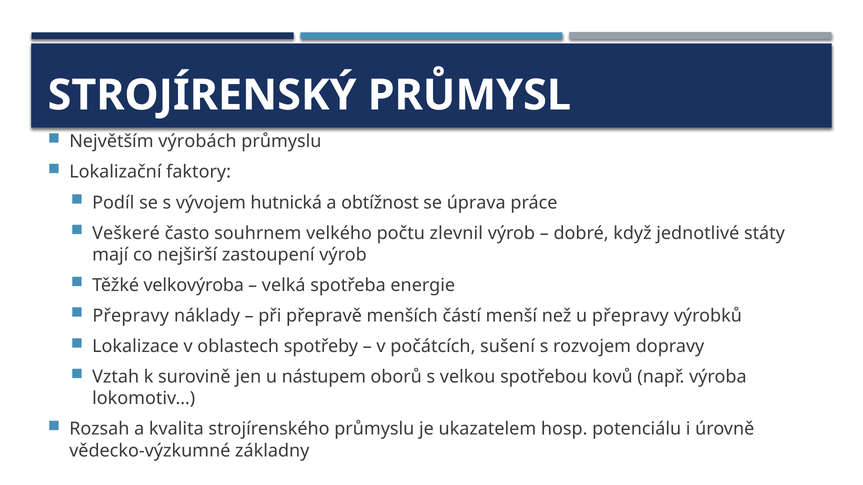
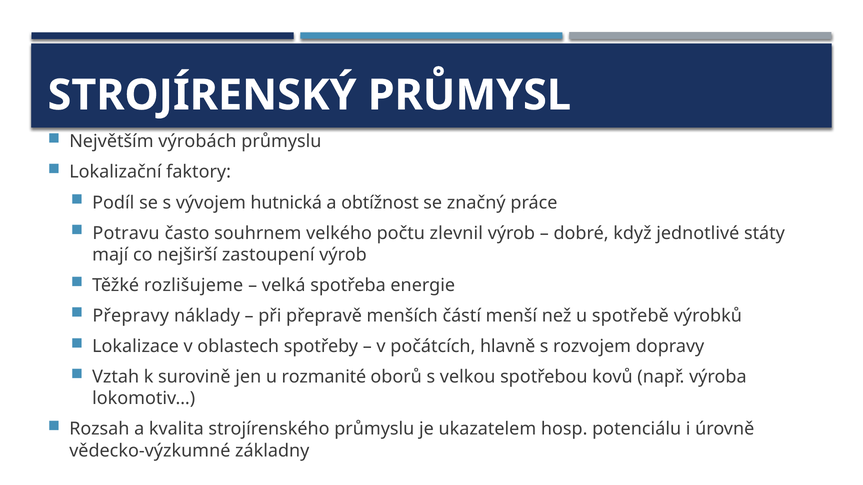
úprava: úprava -> značný (476, 203)
Veškeré: Veškeré -> Potravu (126, 233)
velkovýroba: velkovýroba -> rozlišujeme (194, 286)
u přepravy: přepravy -> spotřebě (630, 316)
sušení: sušení -> hlavně (508, 347)
nástupem: nástupem -> rozmanité (324, 377)
